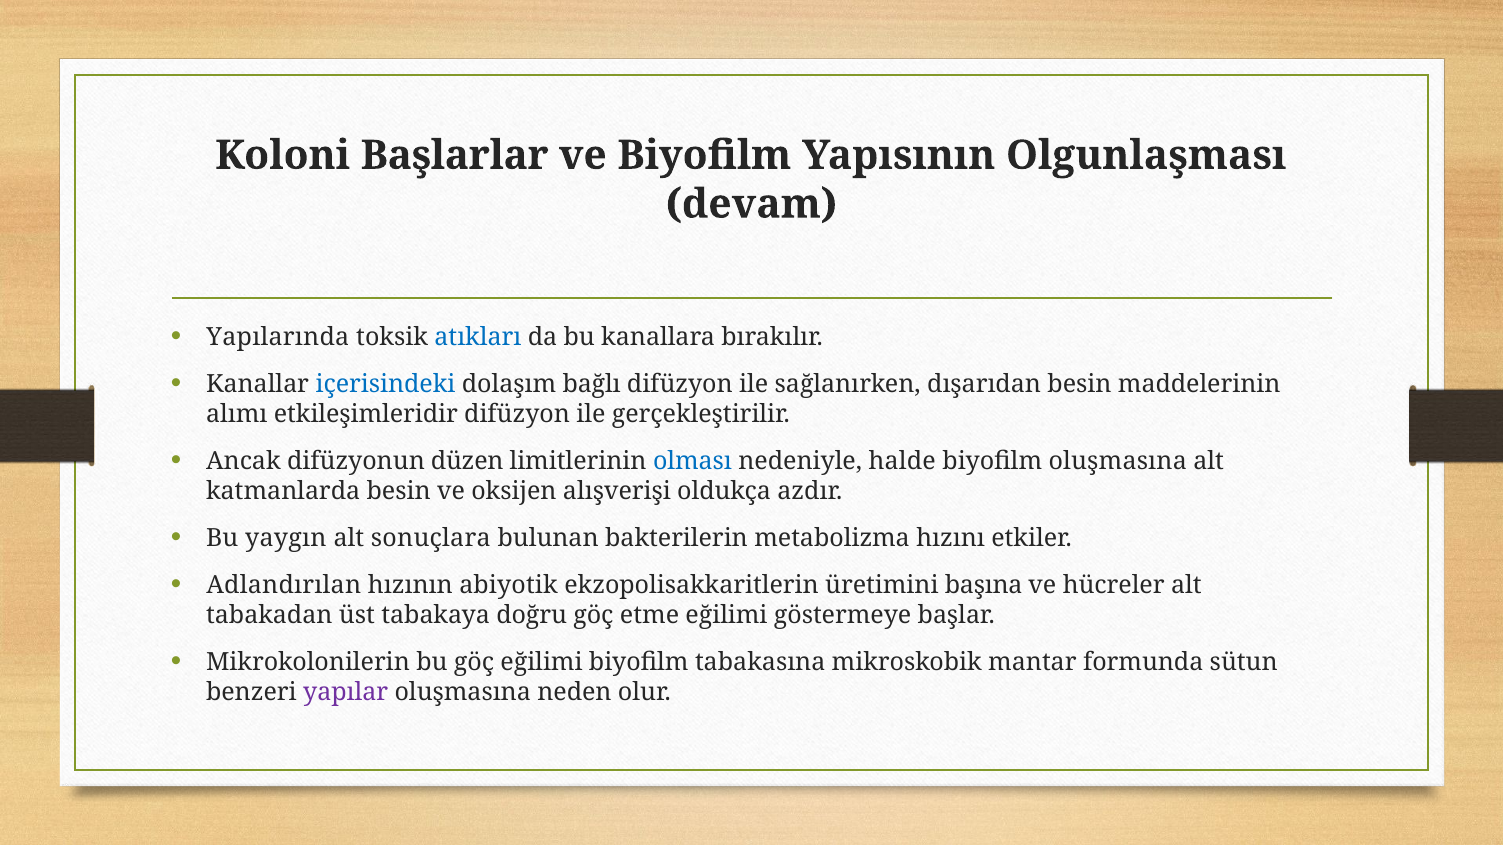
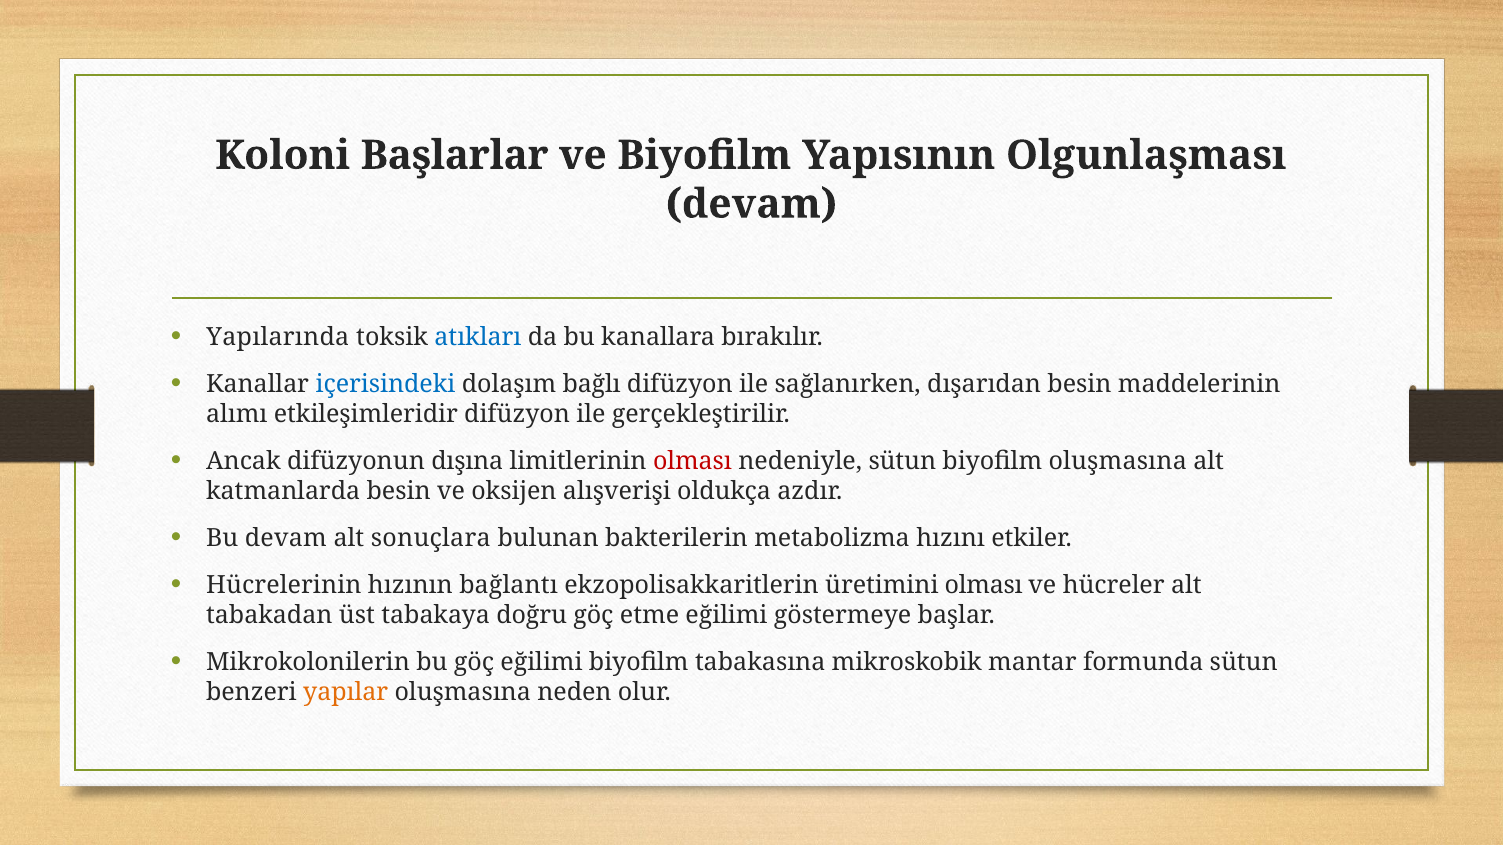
düzen: düzen -> dışına (467, 462)
olması colour: blue -> red (692, 462)
nedeniyle halde: halde -> sütun (902, 462)
Bu yaygın: yaygın -> devam (286, 539)
Adlandırılan: Adlandırılan -> Hücrelerinin (284, 586)
abiyotik: abiyotik -> bağlantı (509, 586)
üretimini başına: başına -> olması (984, 586)
yapılar colour: purple -> orange (346, 693)
